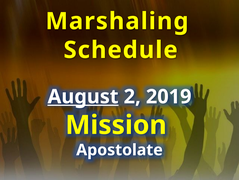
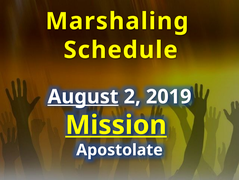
Mission underline: none -> present (116, 125)
